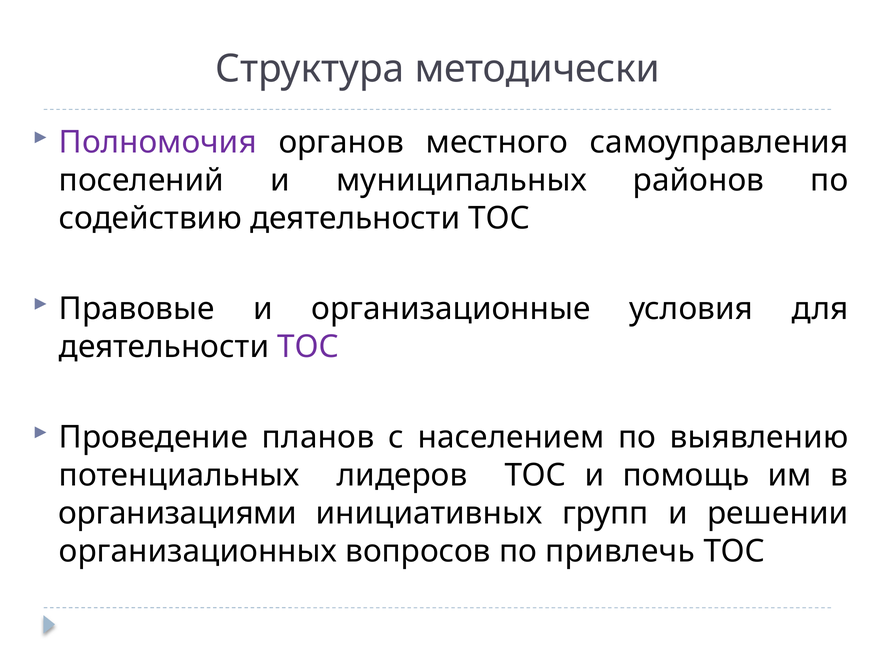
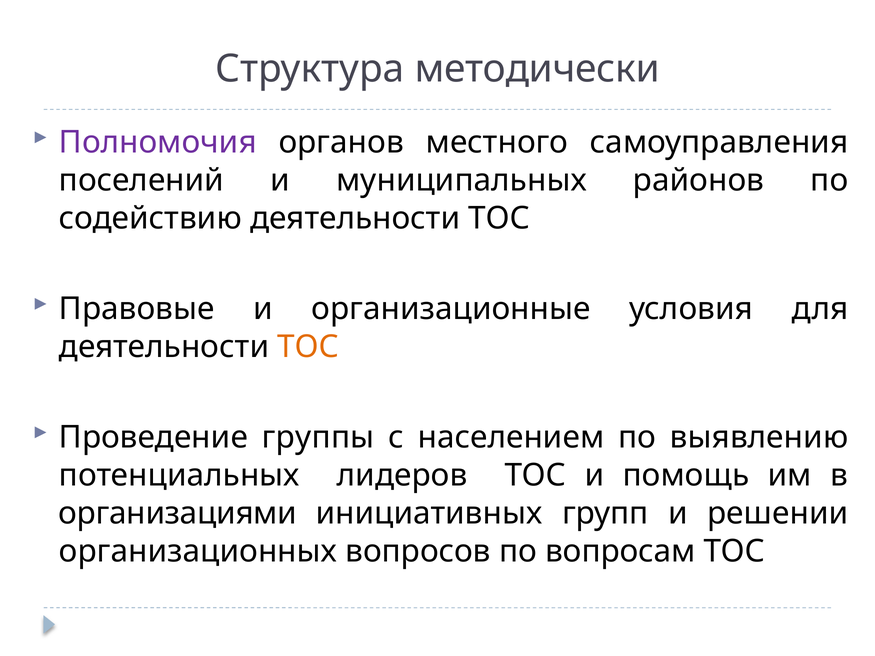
ТОС colour: purple -> orange (308, 347)
планов: планов -> группы (318, 437)
привлечь: привлечь -> вопросам (620, 551)
